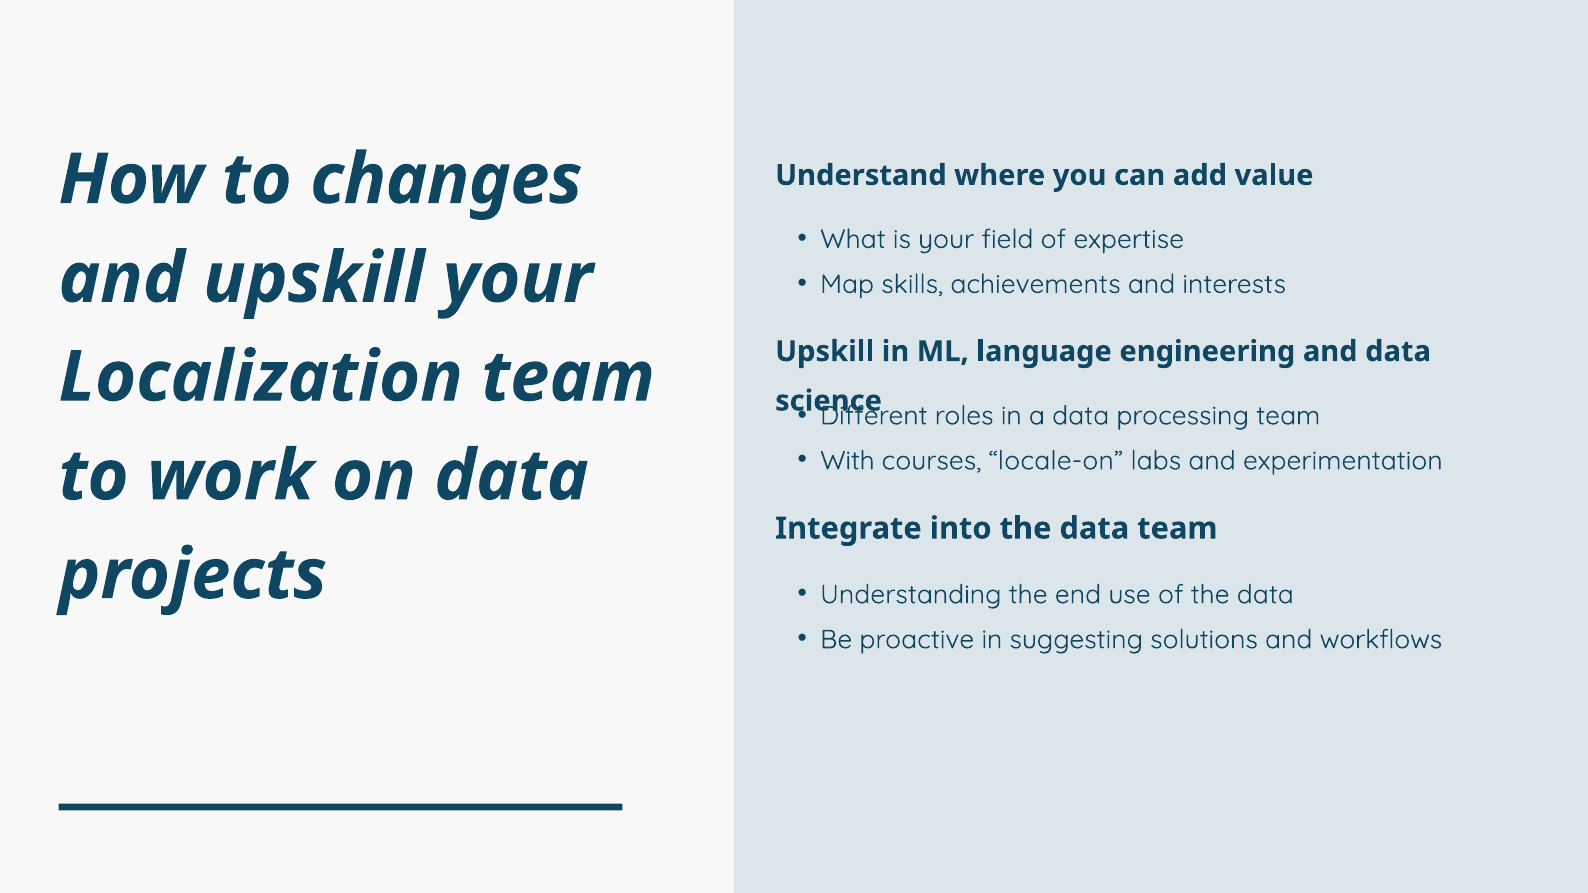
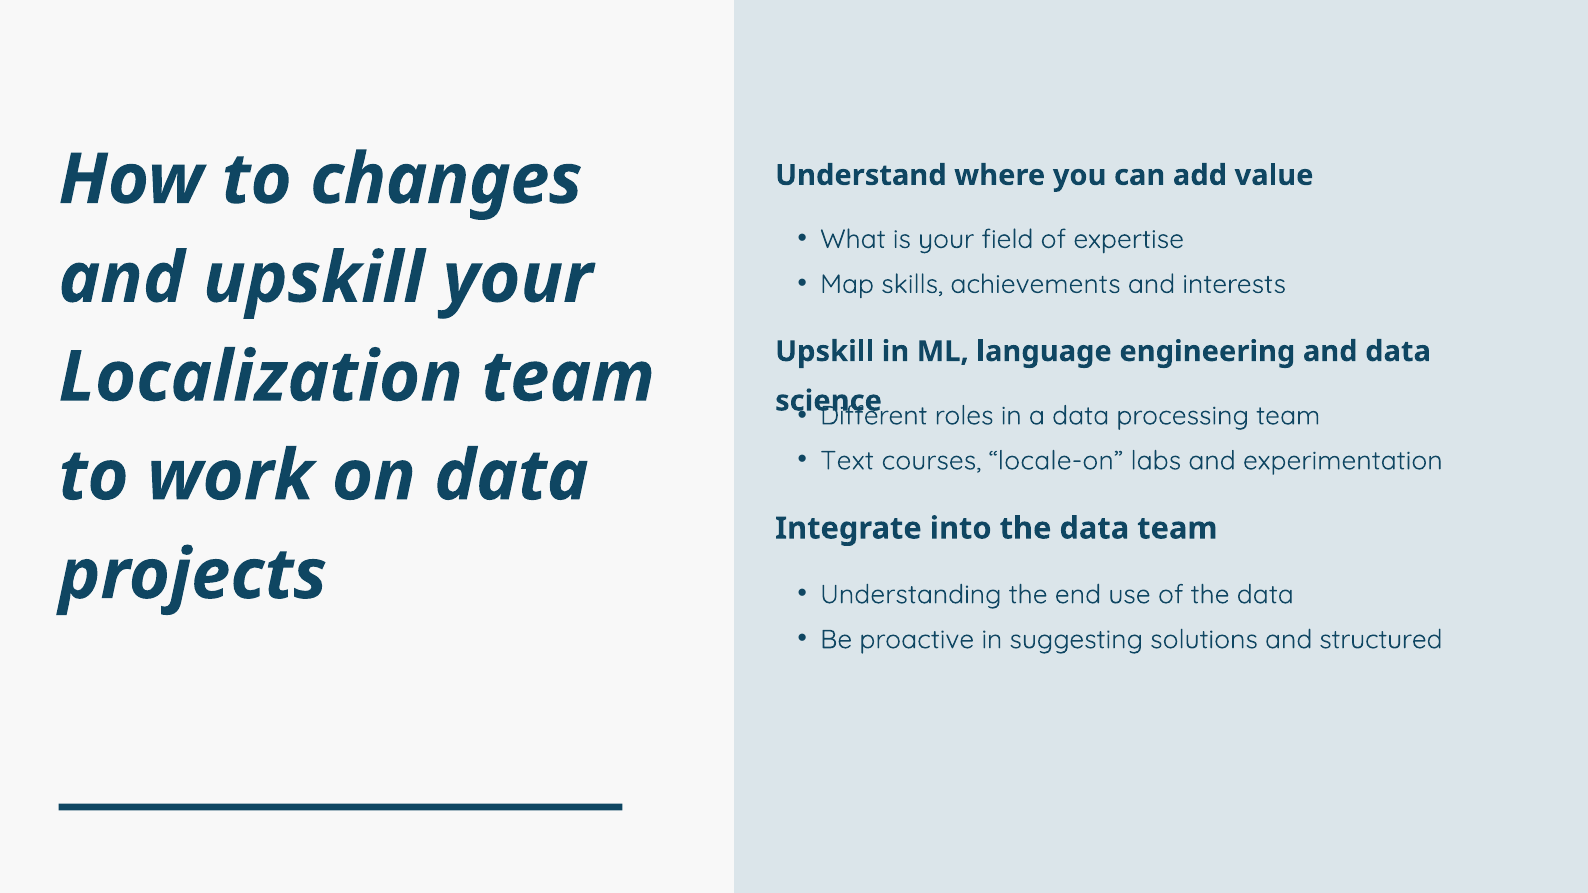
With: With -> Text (847, 461)
workflows: workflows -> structured (1381, 640)
